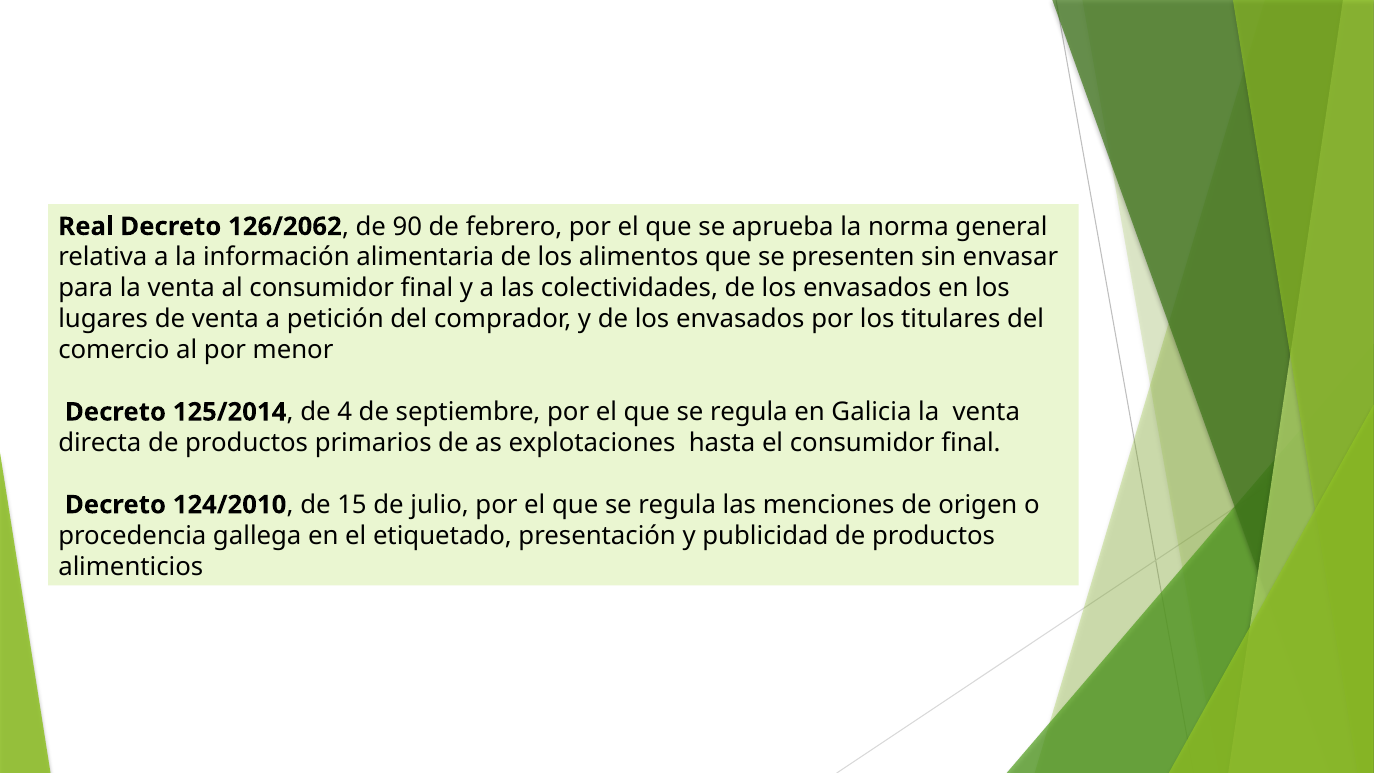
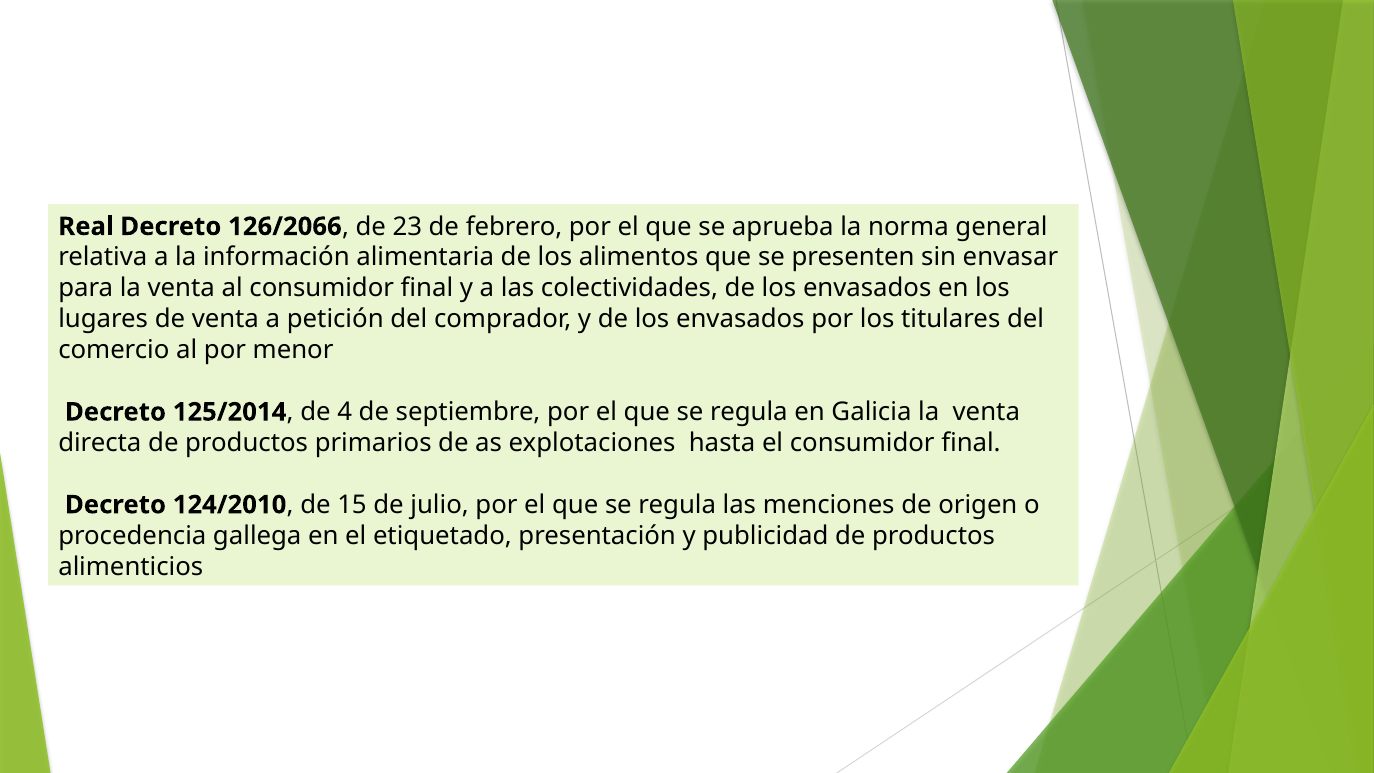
126/2062: 126/2062 -> 126/2066 (285, 226)
90: 90 -> 23 (407, 226)
